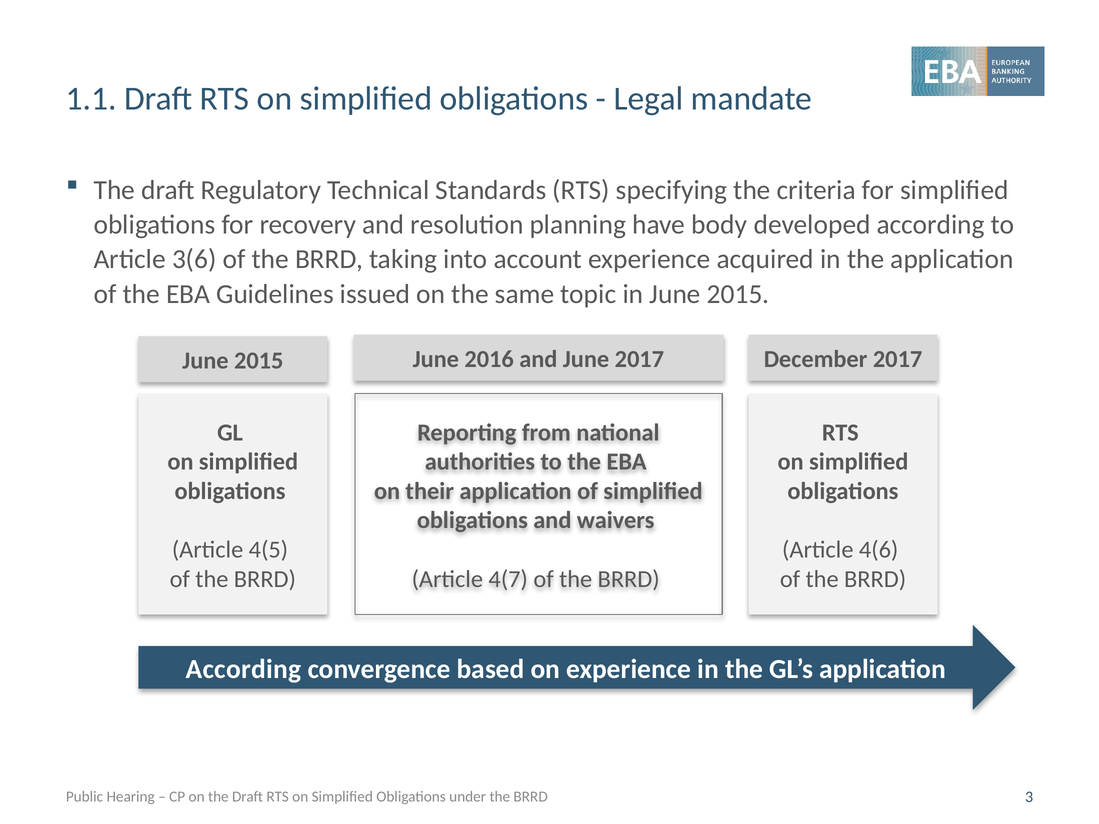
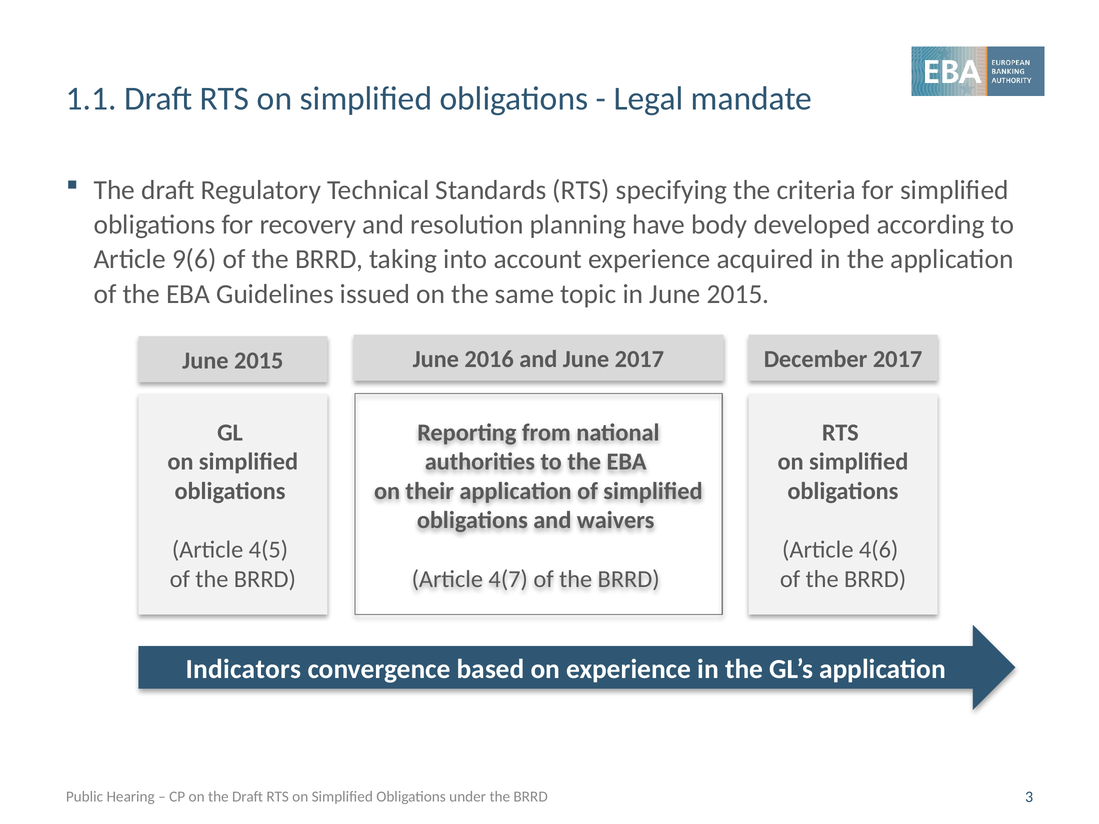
3(6: 3(6 -> 9(6 (194, 259)
According: According -> Indicators (243, 670)
